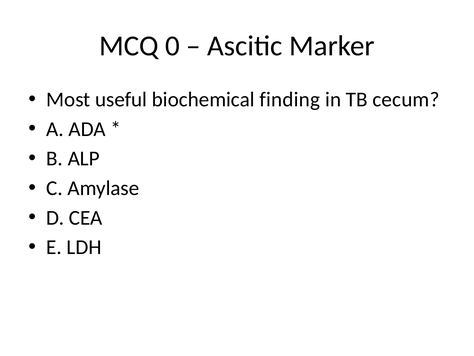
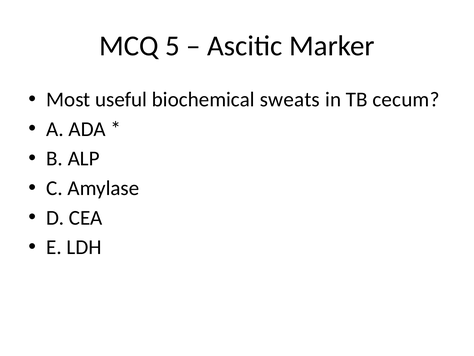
0: 0 -> 5 (172, 46)
finding: finding -> sweats (290, 99)
